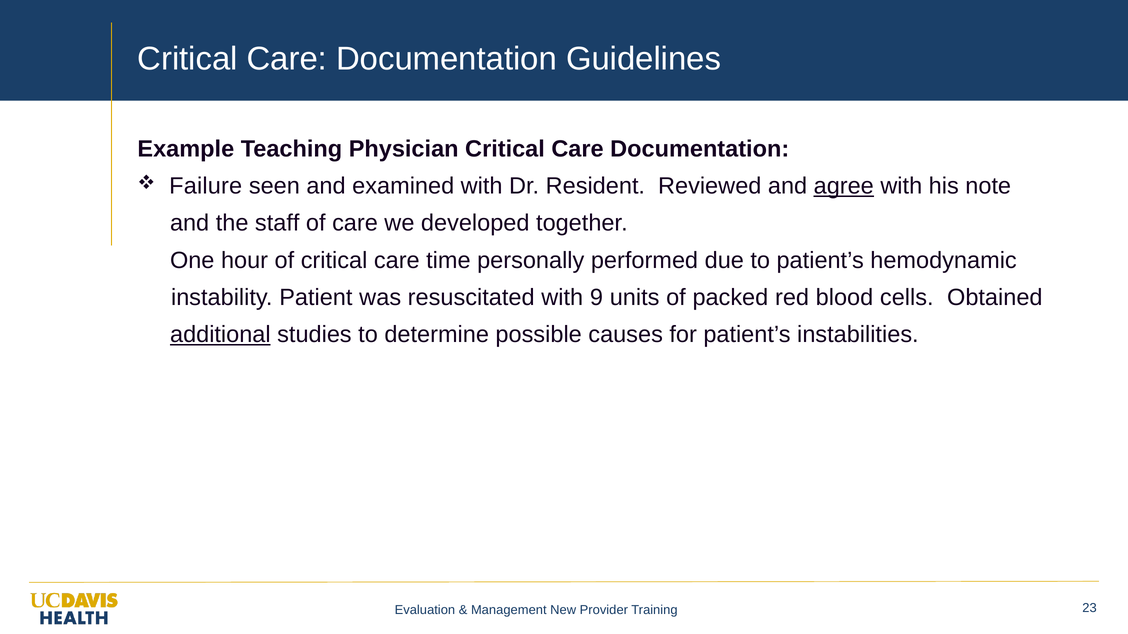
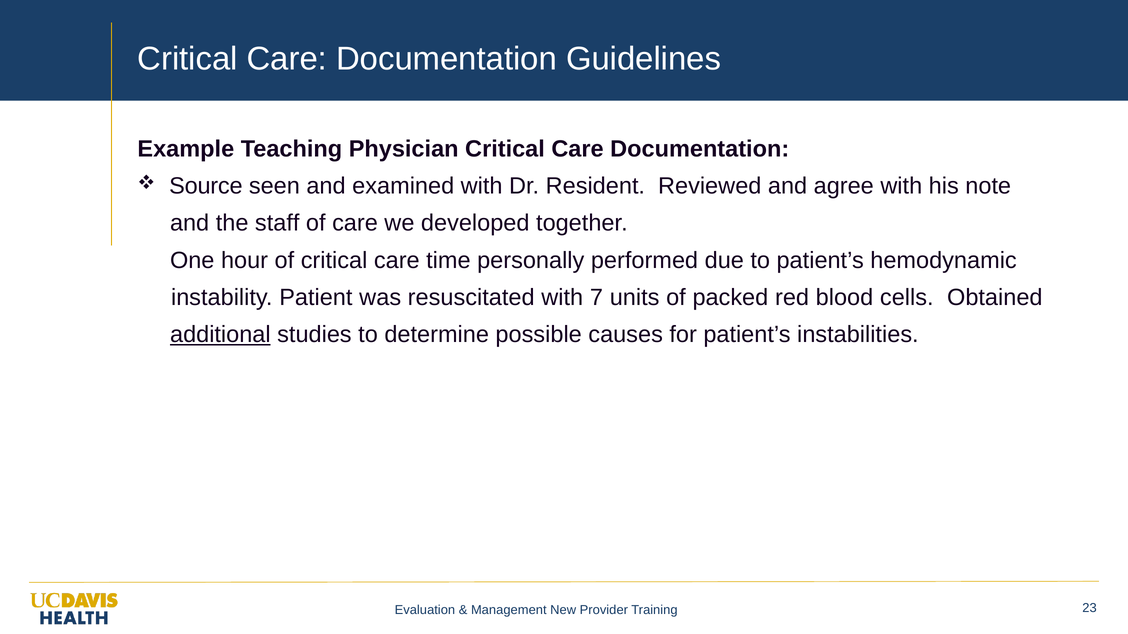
Failure: Failure -> Source (206, 186)
agree underline: present -> none (844, 186)
9: 9 -> 7 (596, 298)
